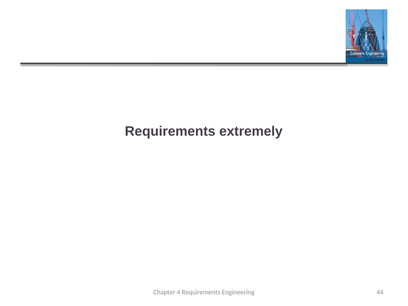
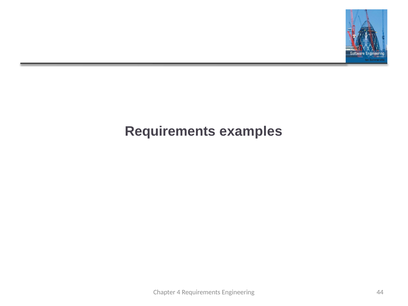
extremely: extremely -> examples (251, 131)
